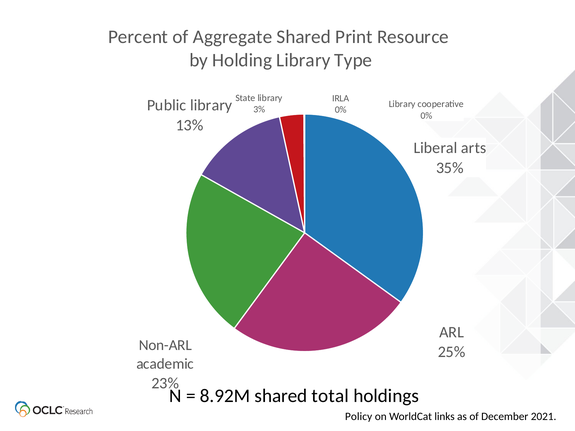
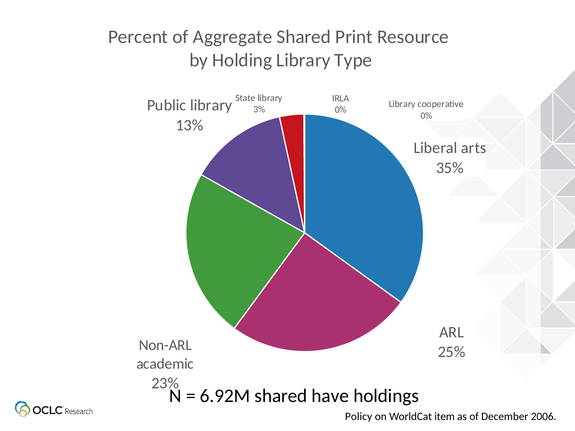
8.92M: 8.92M -> 6.92M (225, 396)
total: total -> have (330, 396)
links: links -> item (445, 417)
2021: 2021 -> 2006 (544, 417)
